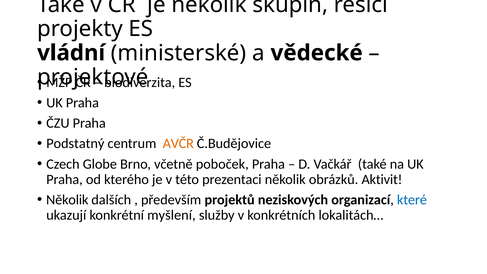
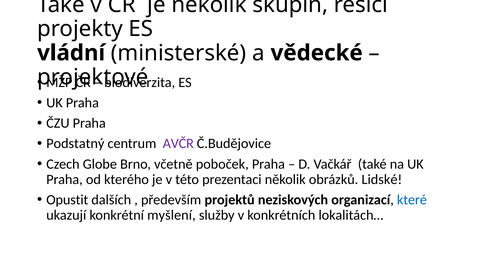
AVČR colour: orange -> purple (178, 144)
Aktivit: Aktivit -> Lidské (382, 179)
Několik: Několik -> Opustit (67, 200)
